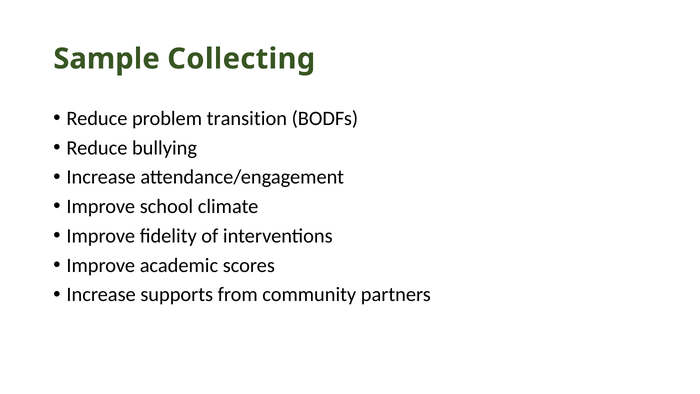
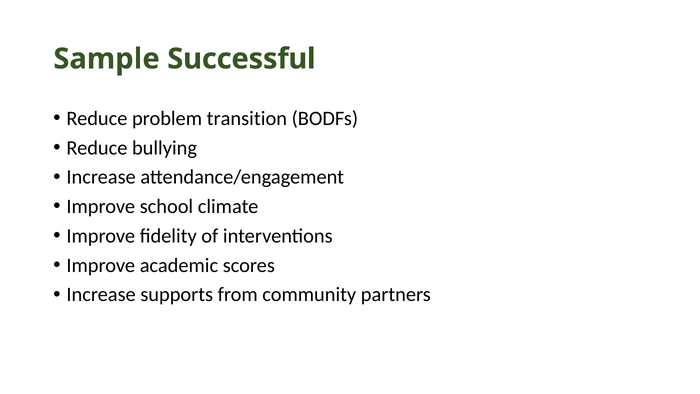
Collecting: Collecting -> Successful (241, 59)
